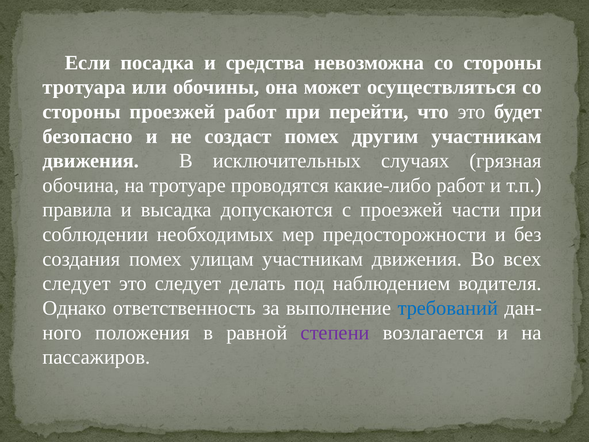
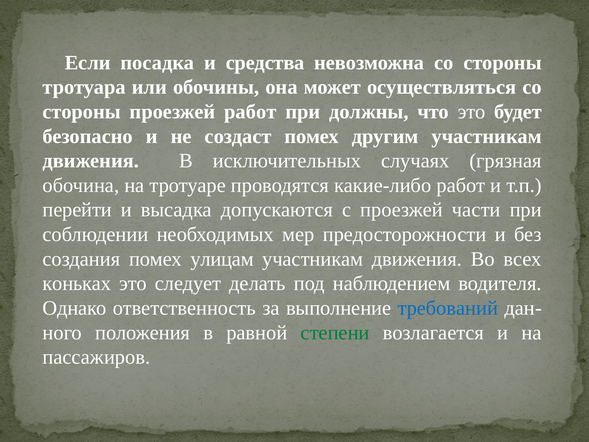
перейти: перейти -> должны (369, 112)
правила: правила -> перейти (77, 210)
следует: следует -> коньках (77, 283)
степени colour: purple -> green (335, 332)
